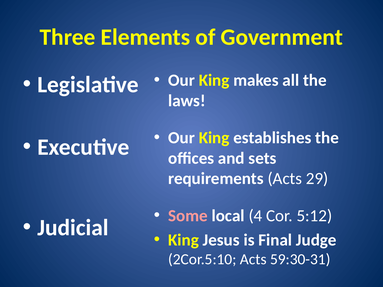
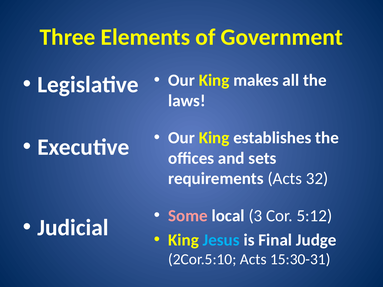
29: 29 -> 32 (317, 179)
4: 4 -> 3 (255, 216)
Jesus colour: white -> light blue (221, 240)
59:30-31: 59:30-31 -> 15:30-31 (300, 260)
